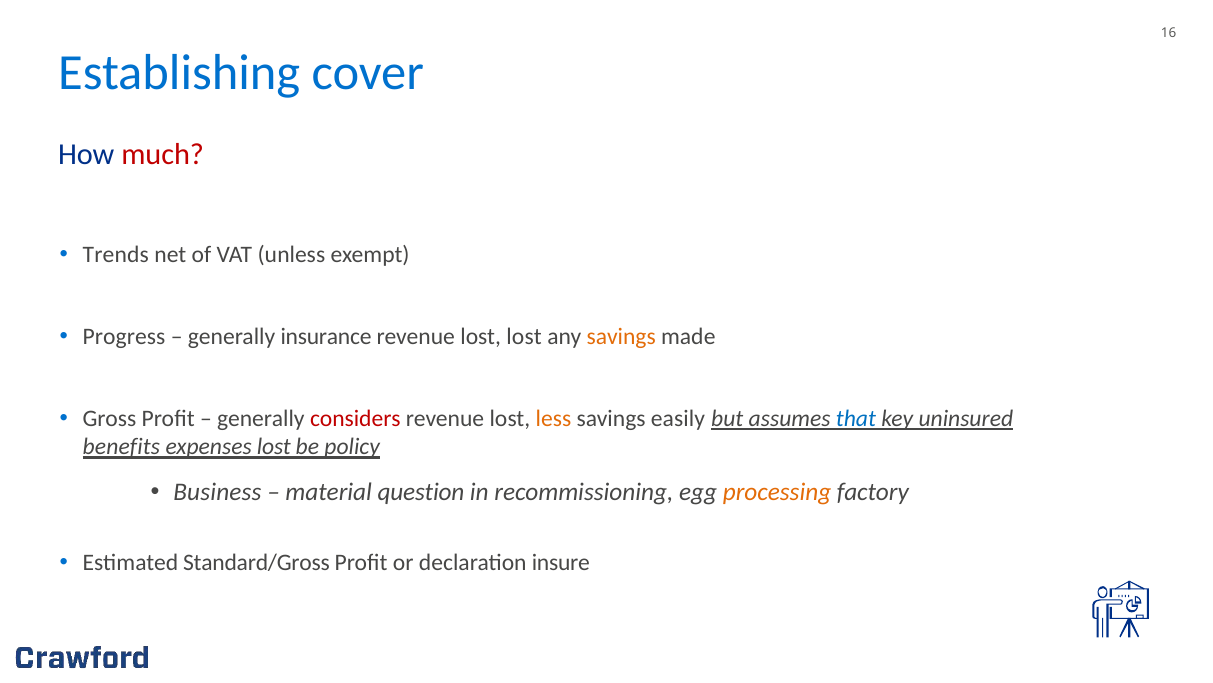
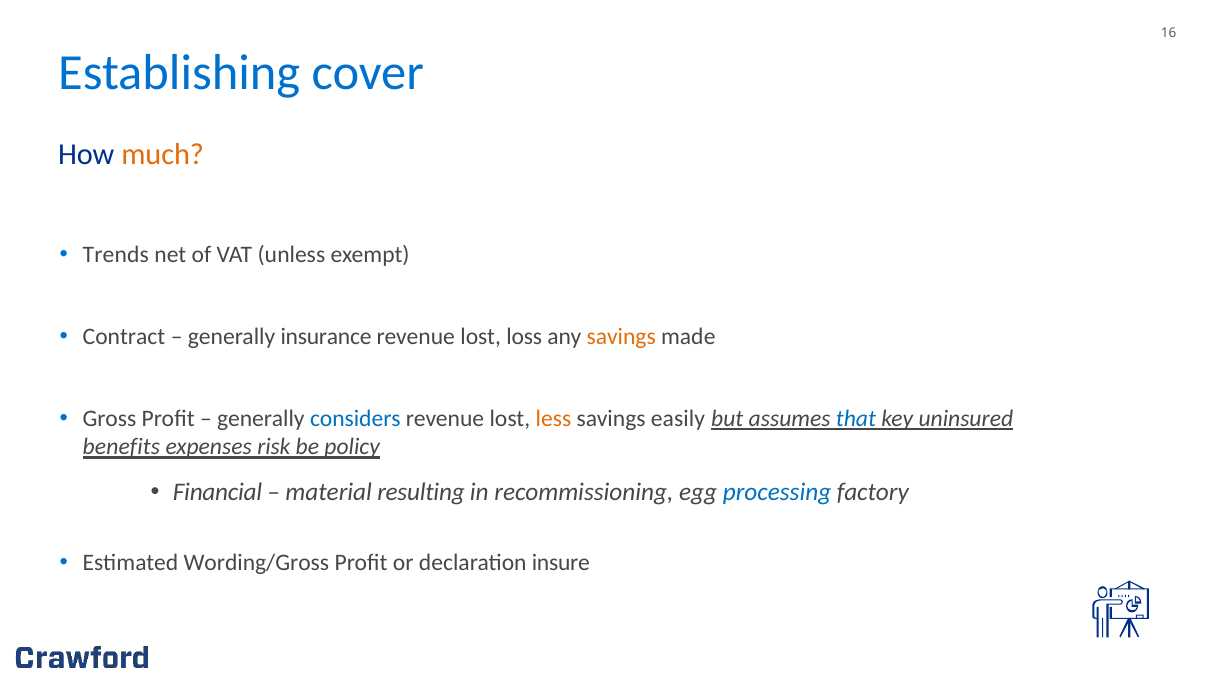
much colour: red -> orange (163, 154)
Progress: Progress -> Contract (124, 336)
lost lost: lost -> loss (524, 336)
considers colour: red -> blue (355, 418)
expenses lost: lost -> risk (274, 447)
Business: Business -> Financial (218, 492)
question: question -> resulting (421, 492)
processing colour: orange -> blue (777, 492)
Standard/Gross: Standard/Gross -> Wording/Gross (256, 562)
